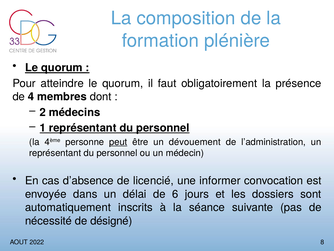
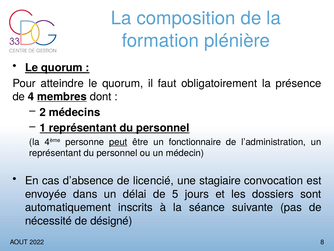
membres underline: none -> present (62, 97)
dévouement: dévouement -> fonctionnaire (195, 142)
informer: informer -> stagiaire (220, 180)
6: 6 -> 5 (175, 194)
